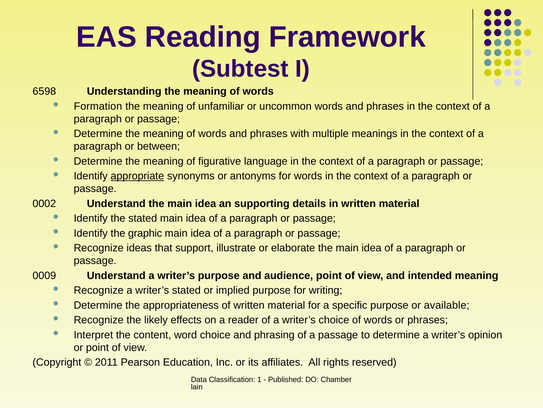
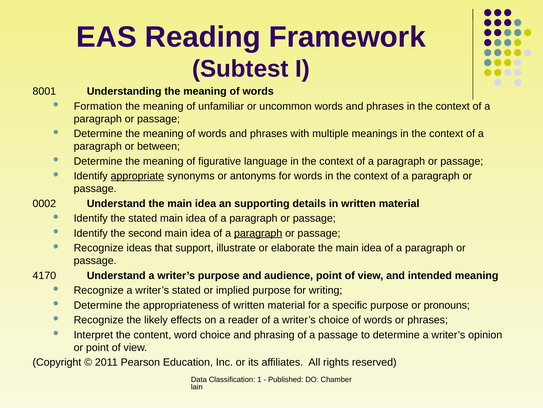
6598: 6598 -> 8001 (44, 91)
graphic: graphic -> second (145, 233)
paragraph underline: none -> present (258, 233)
0009: 0009 -> 4170 (44, 275)
available: available -> pronouns (447, 305)
